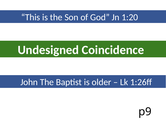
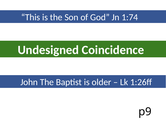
1:20: 1:20 -> 1:74 (130, 17)
